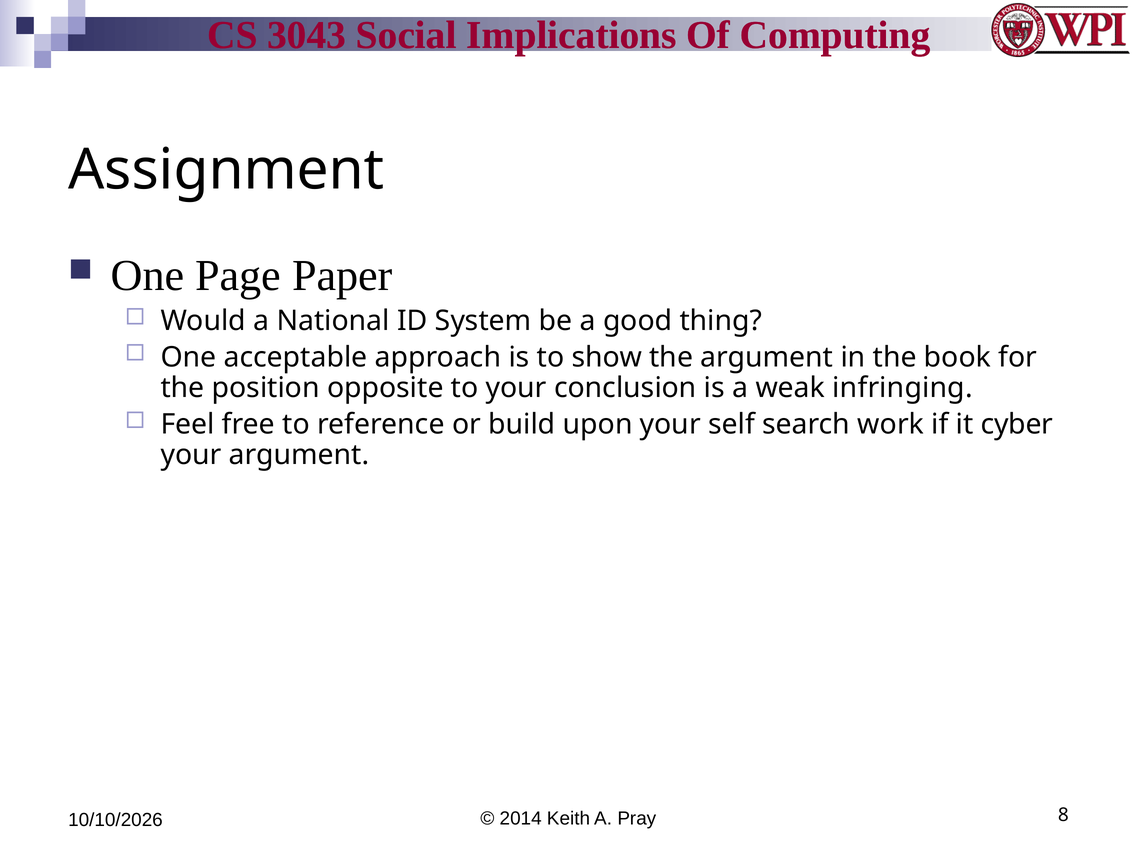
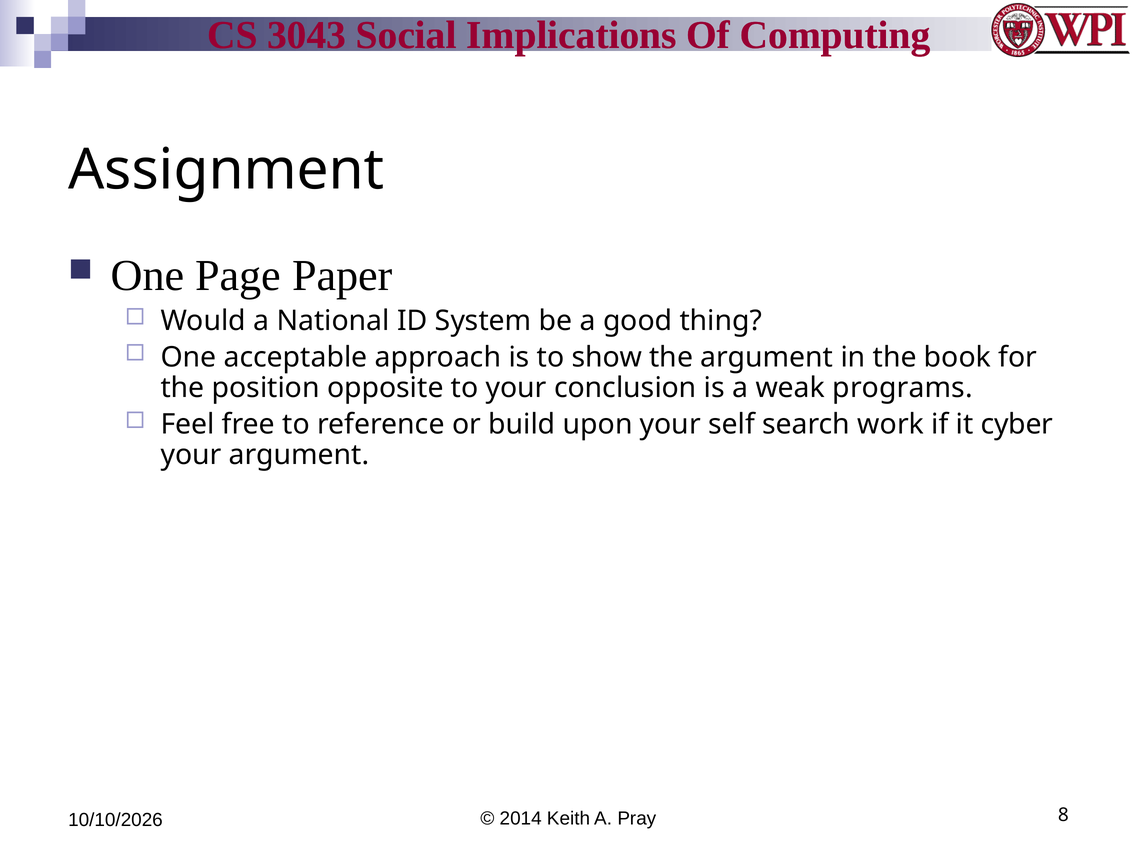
infringing: infringing -> programs (903, 388)
